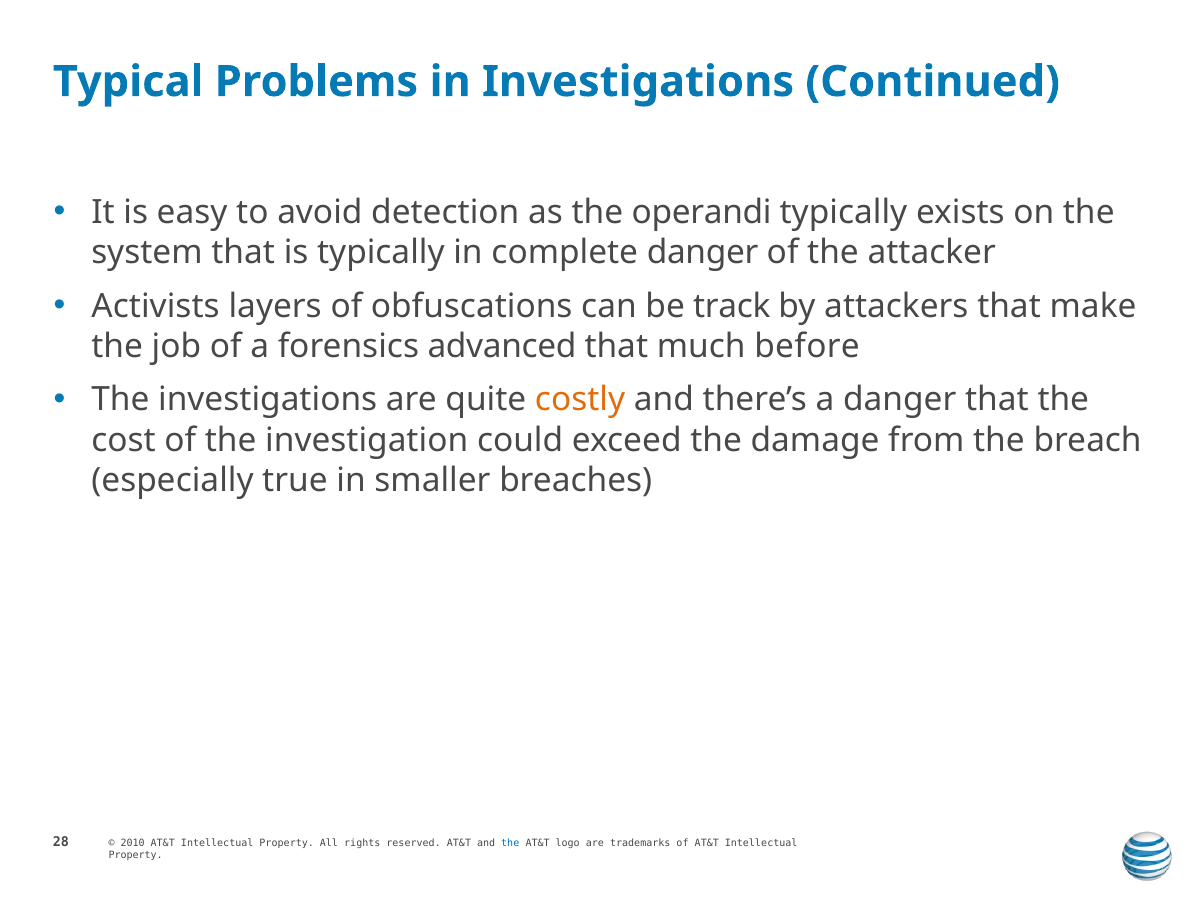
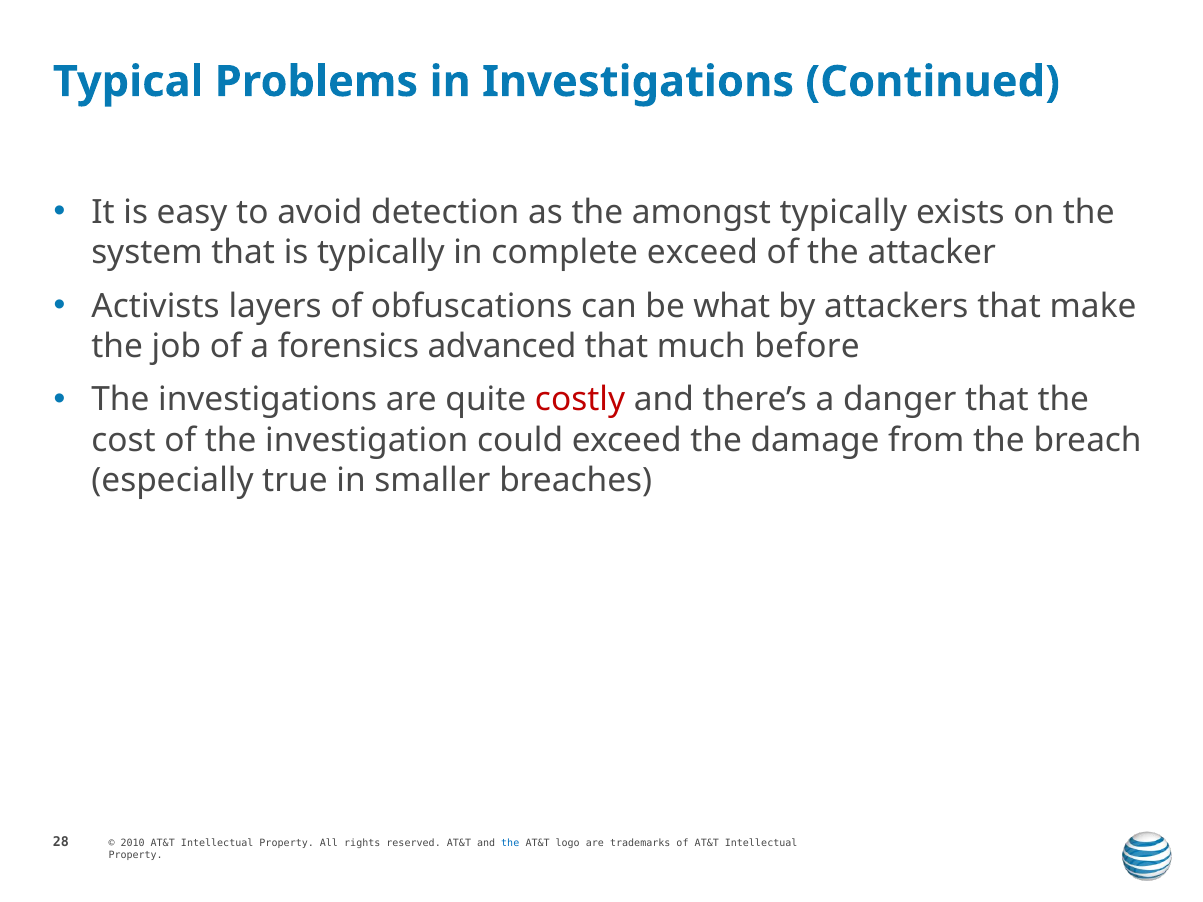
operandi: operandi -> amongst (701, 213)
complete danger: danger -> exceed (702, 253)
track: track -> what (732, 306)
costly colour: orange -> red (580, 400)
